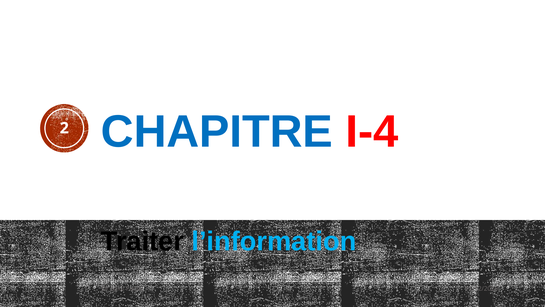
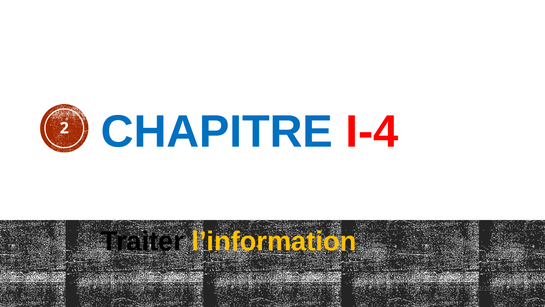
l’information colour: light blue -> yellow (274, 241)
